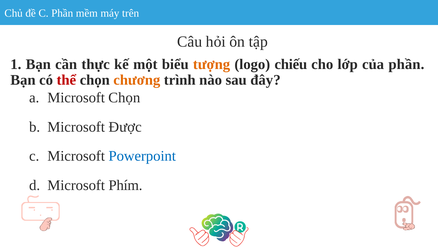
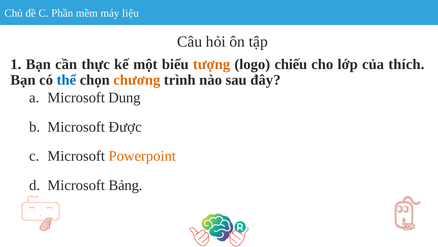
trên: trên -> liệu (131, 13)
của phần: phần -> thích (406, 64)
thể colour: red -> blue (66, 80)
Microsoft Chọn: Chọn -> Dung (124, 97)
Powerpoint colour: blue -> orange (142, 156)
Phím: Phím -> Bảng (125, 185)
